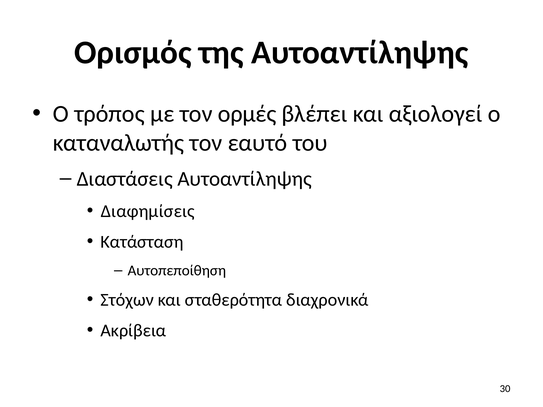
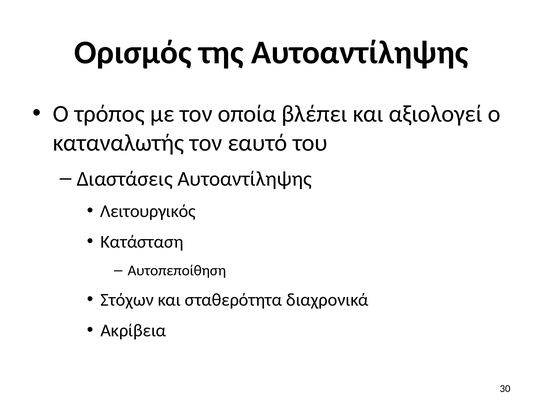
ορμές: ορμές -> οποία (247, 114)
Διαφημίσεις: Διαφημίσεις -> Λειτουργικός (148, 211)
